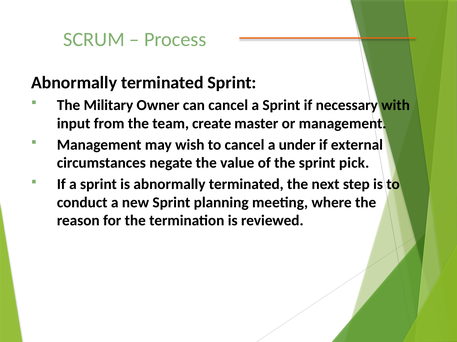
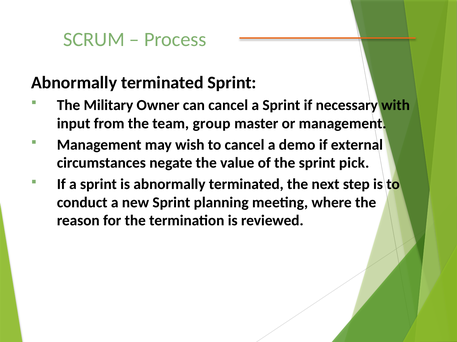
create: create -> group (212, 124)
under: under -> demo (297, 145)
